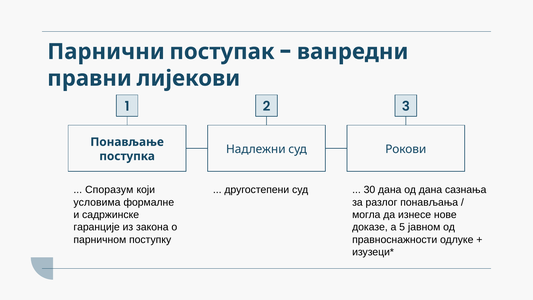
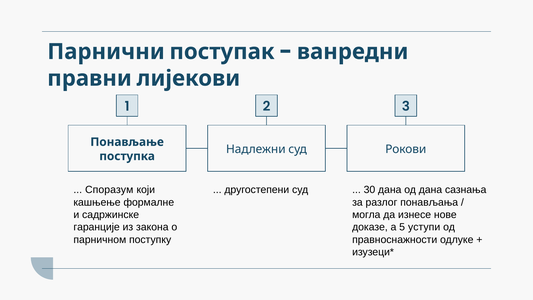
условима: условима -> кашњење (97, 202)
јавном: јавном -> уступи (424, 227)
